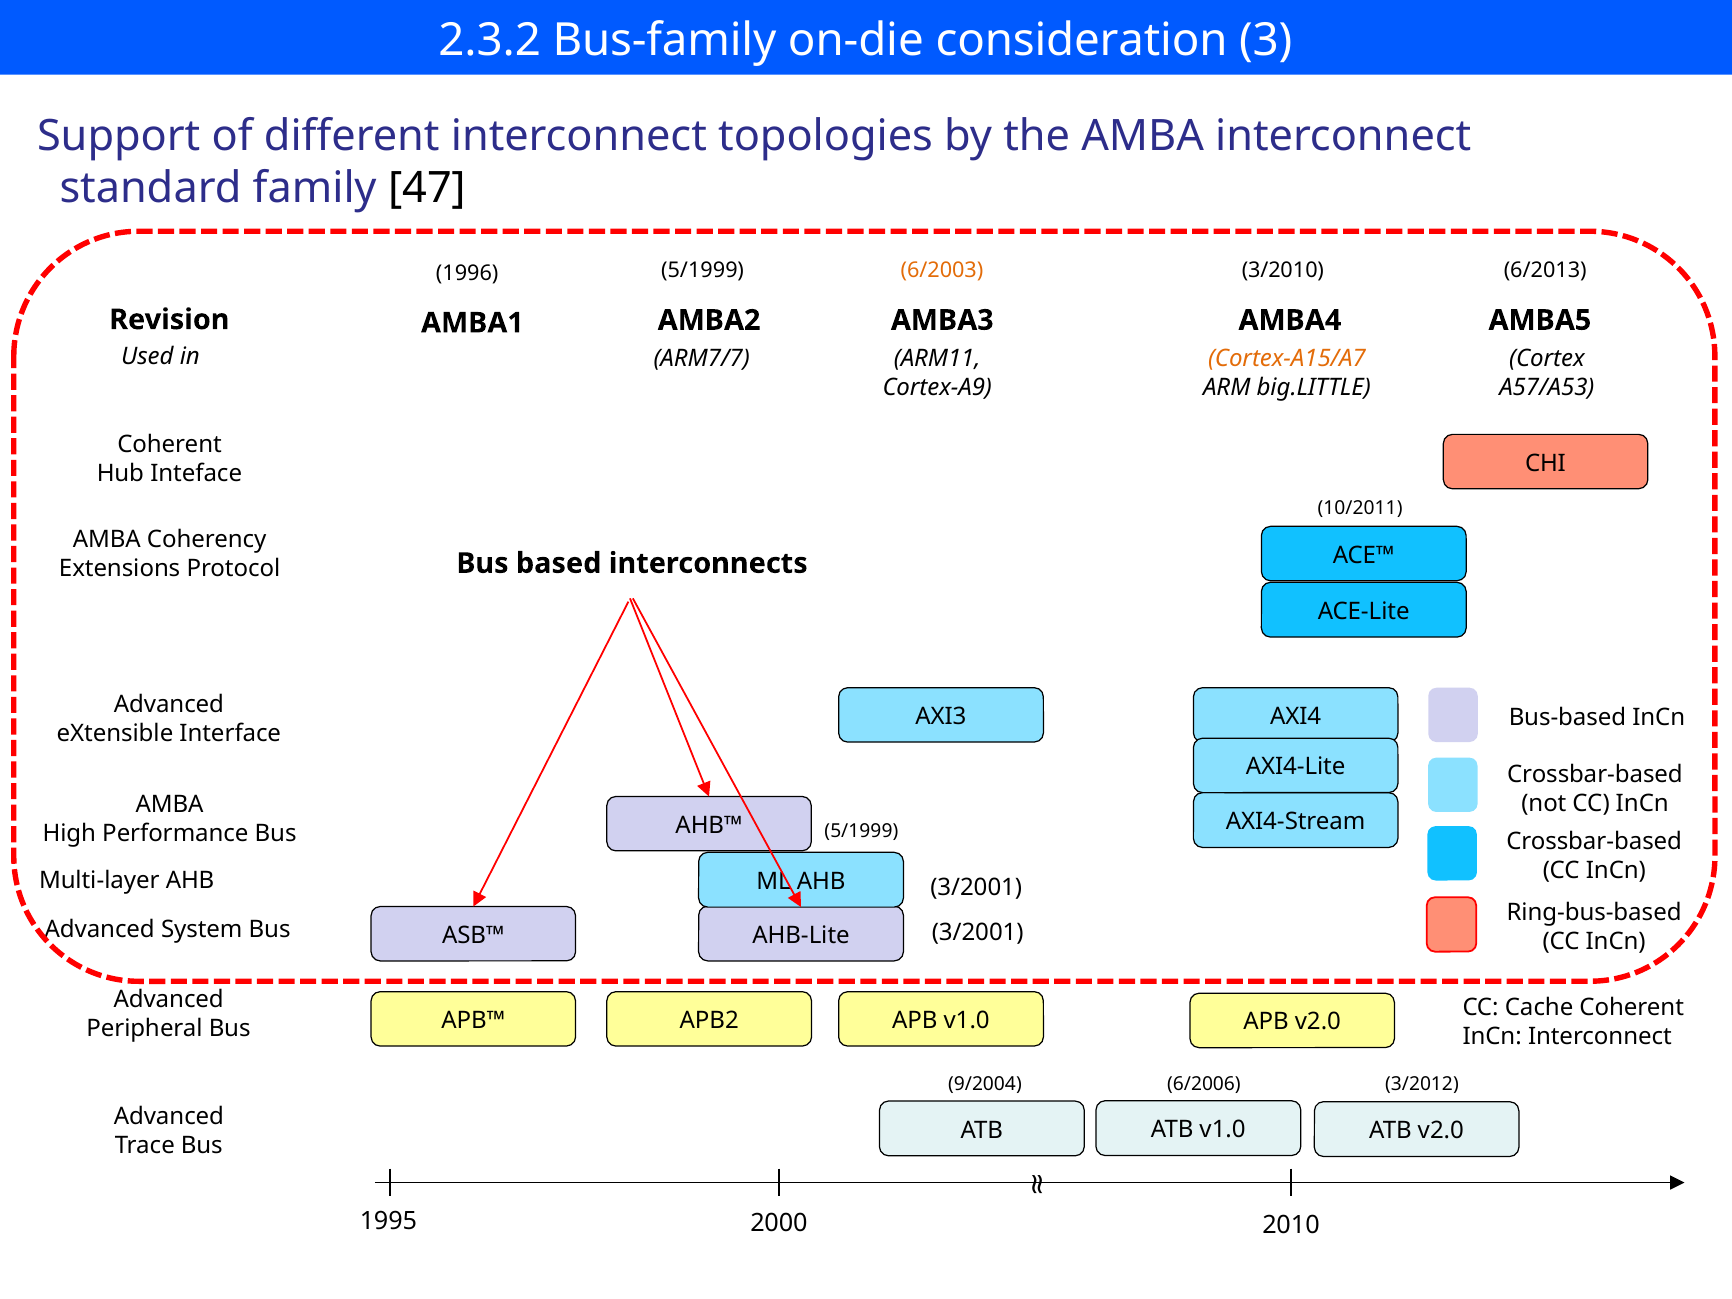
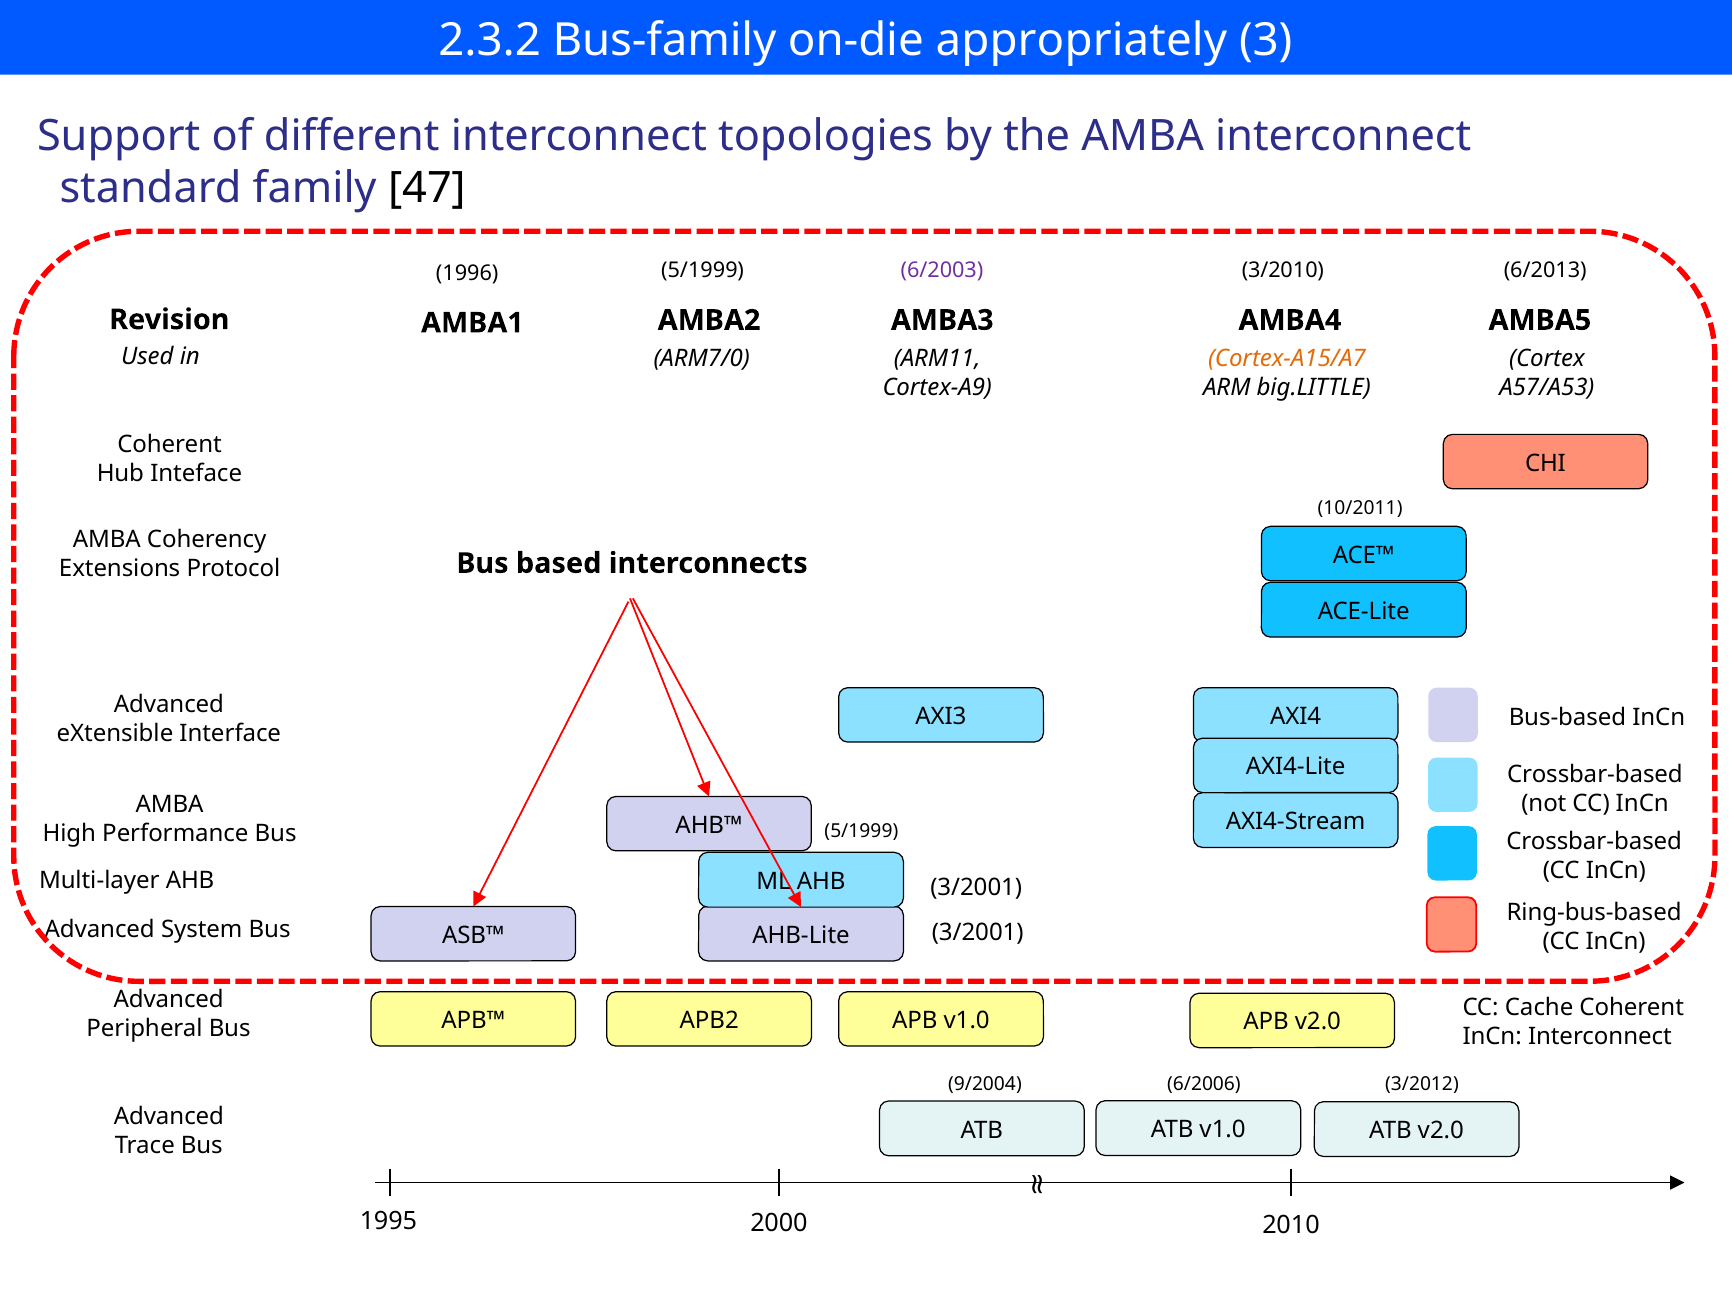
consideration: consideration -> appropriately (1081, 40)
6/2003 colour: orange -> purple (942, 271)
ARM7/7: ARM7/7 -> ARM7/0 (702, 358)
